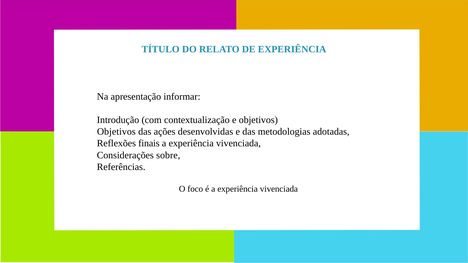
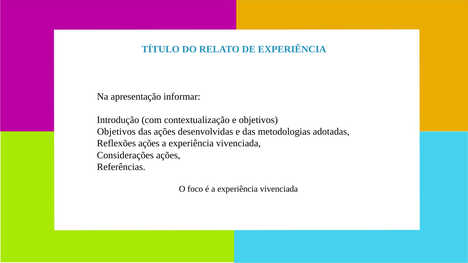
Reflexões finais: finais -> ações (149, 144)
Considerações sobre: sobre -> ações (168, 155)
